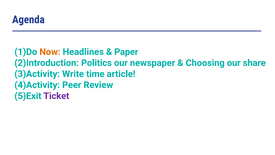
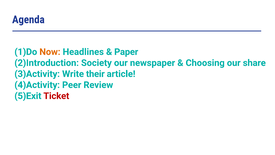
Politics: Politics -> Society (96, 63)
time: time -> their (95, 74)
Ticket colour: purple -> red (56, 96)
